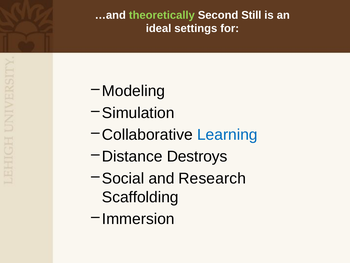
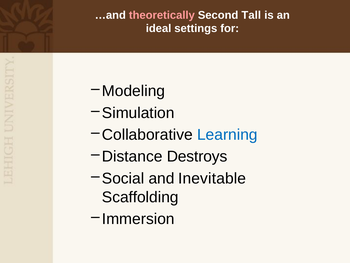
theoretically colour: light green -> pink (162, 15)
Still: Still -> Tall (251, 15)
Research: Research -> Inevitable (212, 178)
